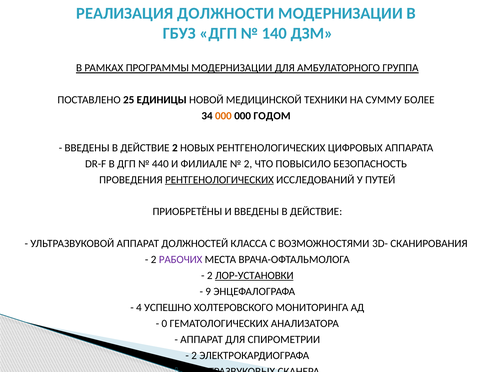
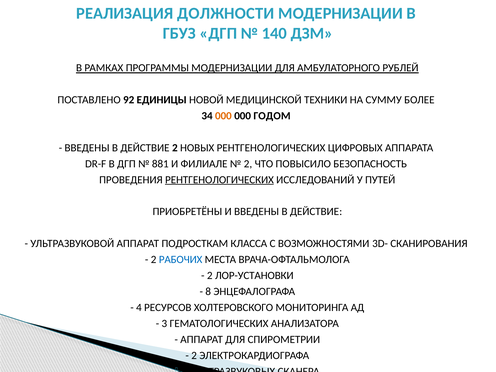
ГРУППА: ГРУППА -> РУБЛЕЙ (400, 68)
25: 25 -> 92 (129, 100)
440: 440 -> 881 (160, 164)
ДОЛЖНОСТЕЙ: ДОЛЖНОСТЕЙ -> ПОДРОСТКАМ (195, 244)
РАБОЧИХ colour: purple -> blue (181, 260)
ЛОР-УСТАНОВКИ underline: present -> none (254, 276)
9: 9 -> 8 (208, 292)
УСПЕШНО: УСПЕШНО -> РЕСУРСОВ (168, 308)
0: 0 -> 3 (164, 324)
